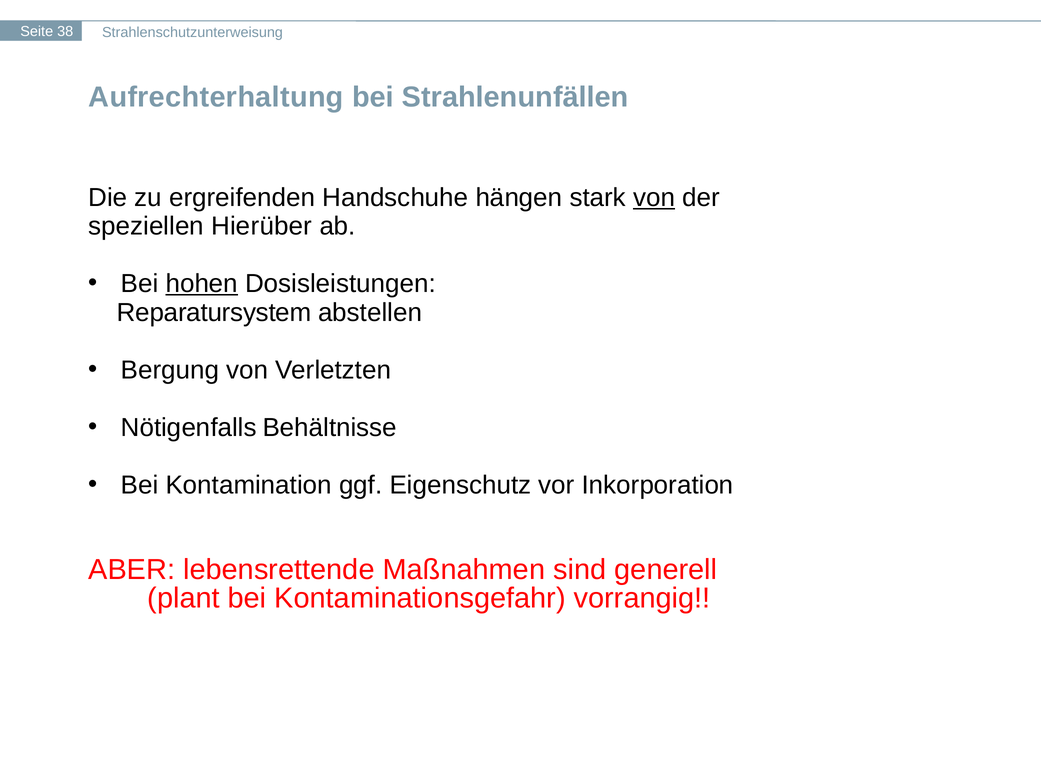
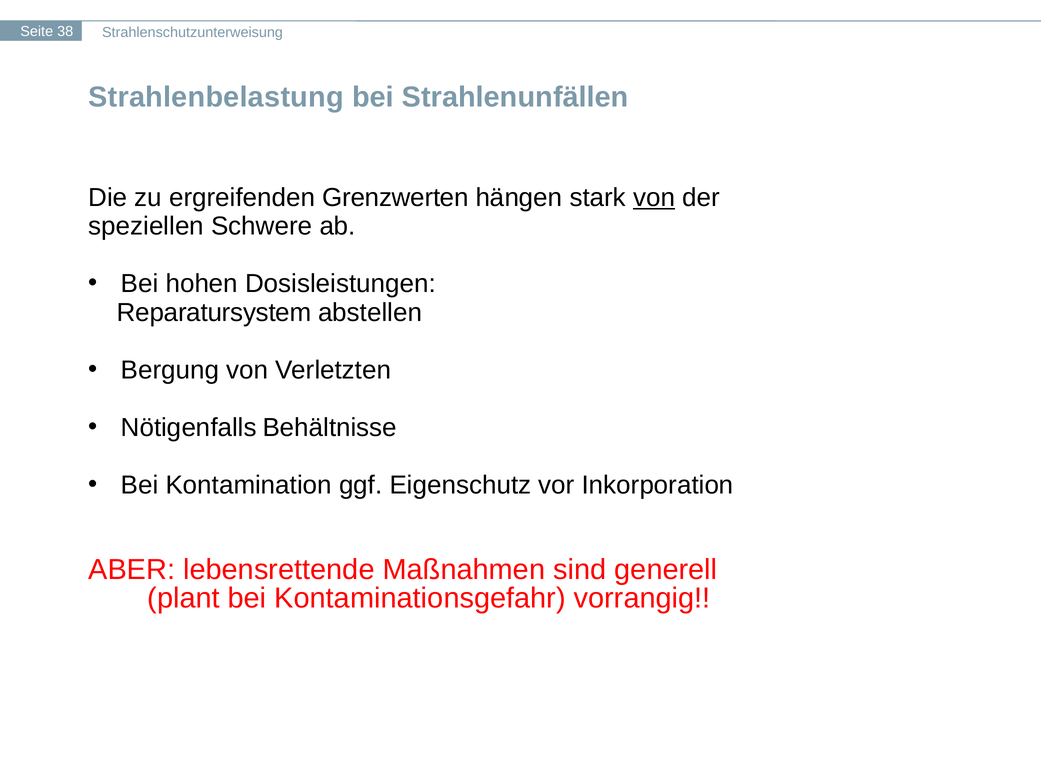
Aufrechterhaltung: Aufrechterhaltung -> Strahlenbelastung (216, 97)
Handschuhe: Handschuhe -> Grenzwerten (395, 197)
Hierüber: Hierüber -> Schwere (262, 226)
hohen underline: present -> none (202, 284)
